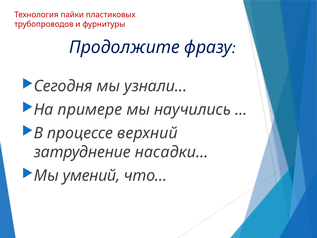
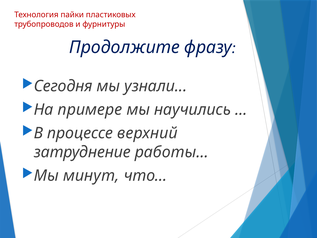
насадки…: насадки… -> работы… (172, 152)
умений: умений -> минут (91, 175)
